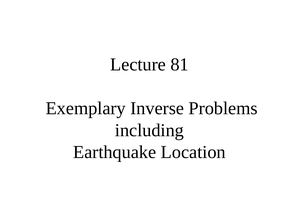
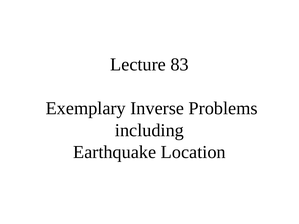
81: 81 -> 83 (180, 65)
